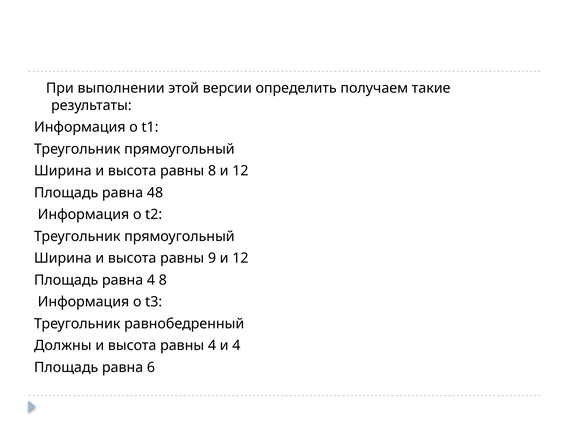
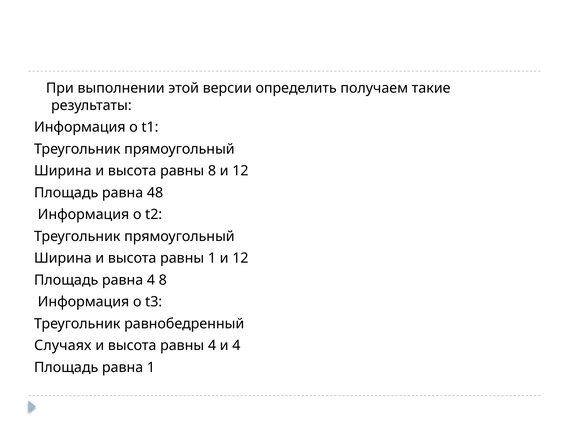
равны 9: 9 -> 1 (212, 258)
Должны: Должны -> Случаях (63, 345)
равна 6: 6 -> 1 (151, 367)
